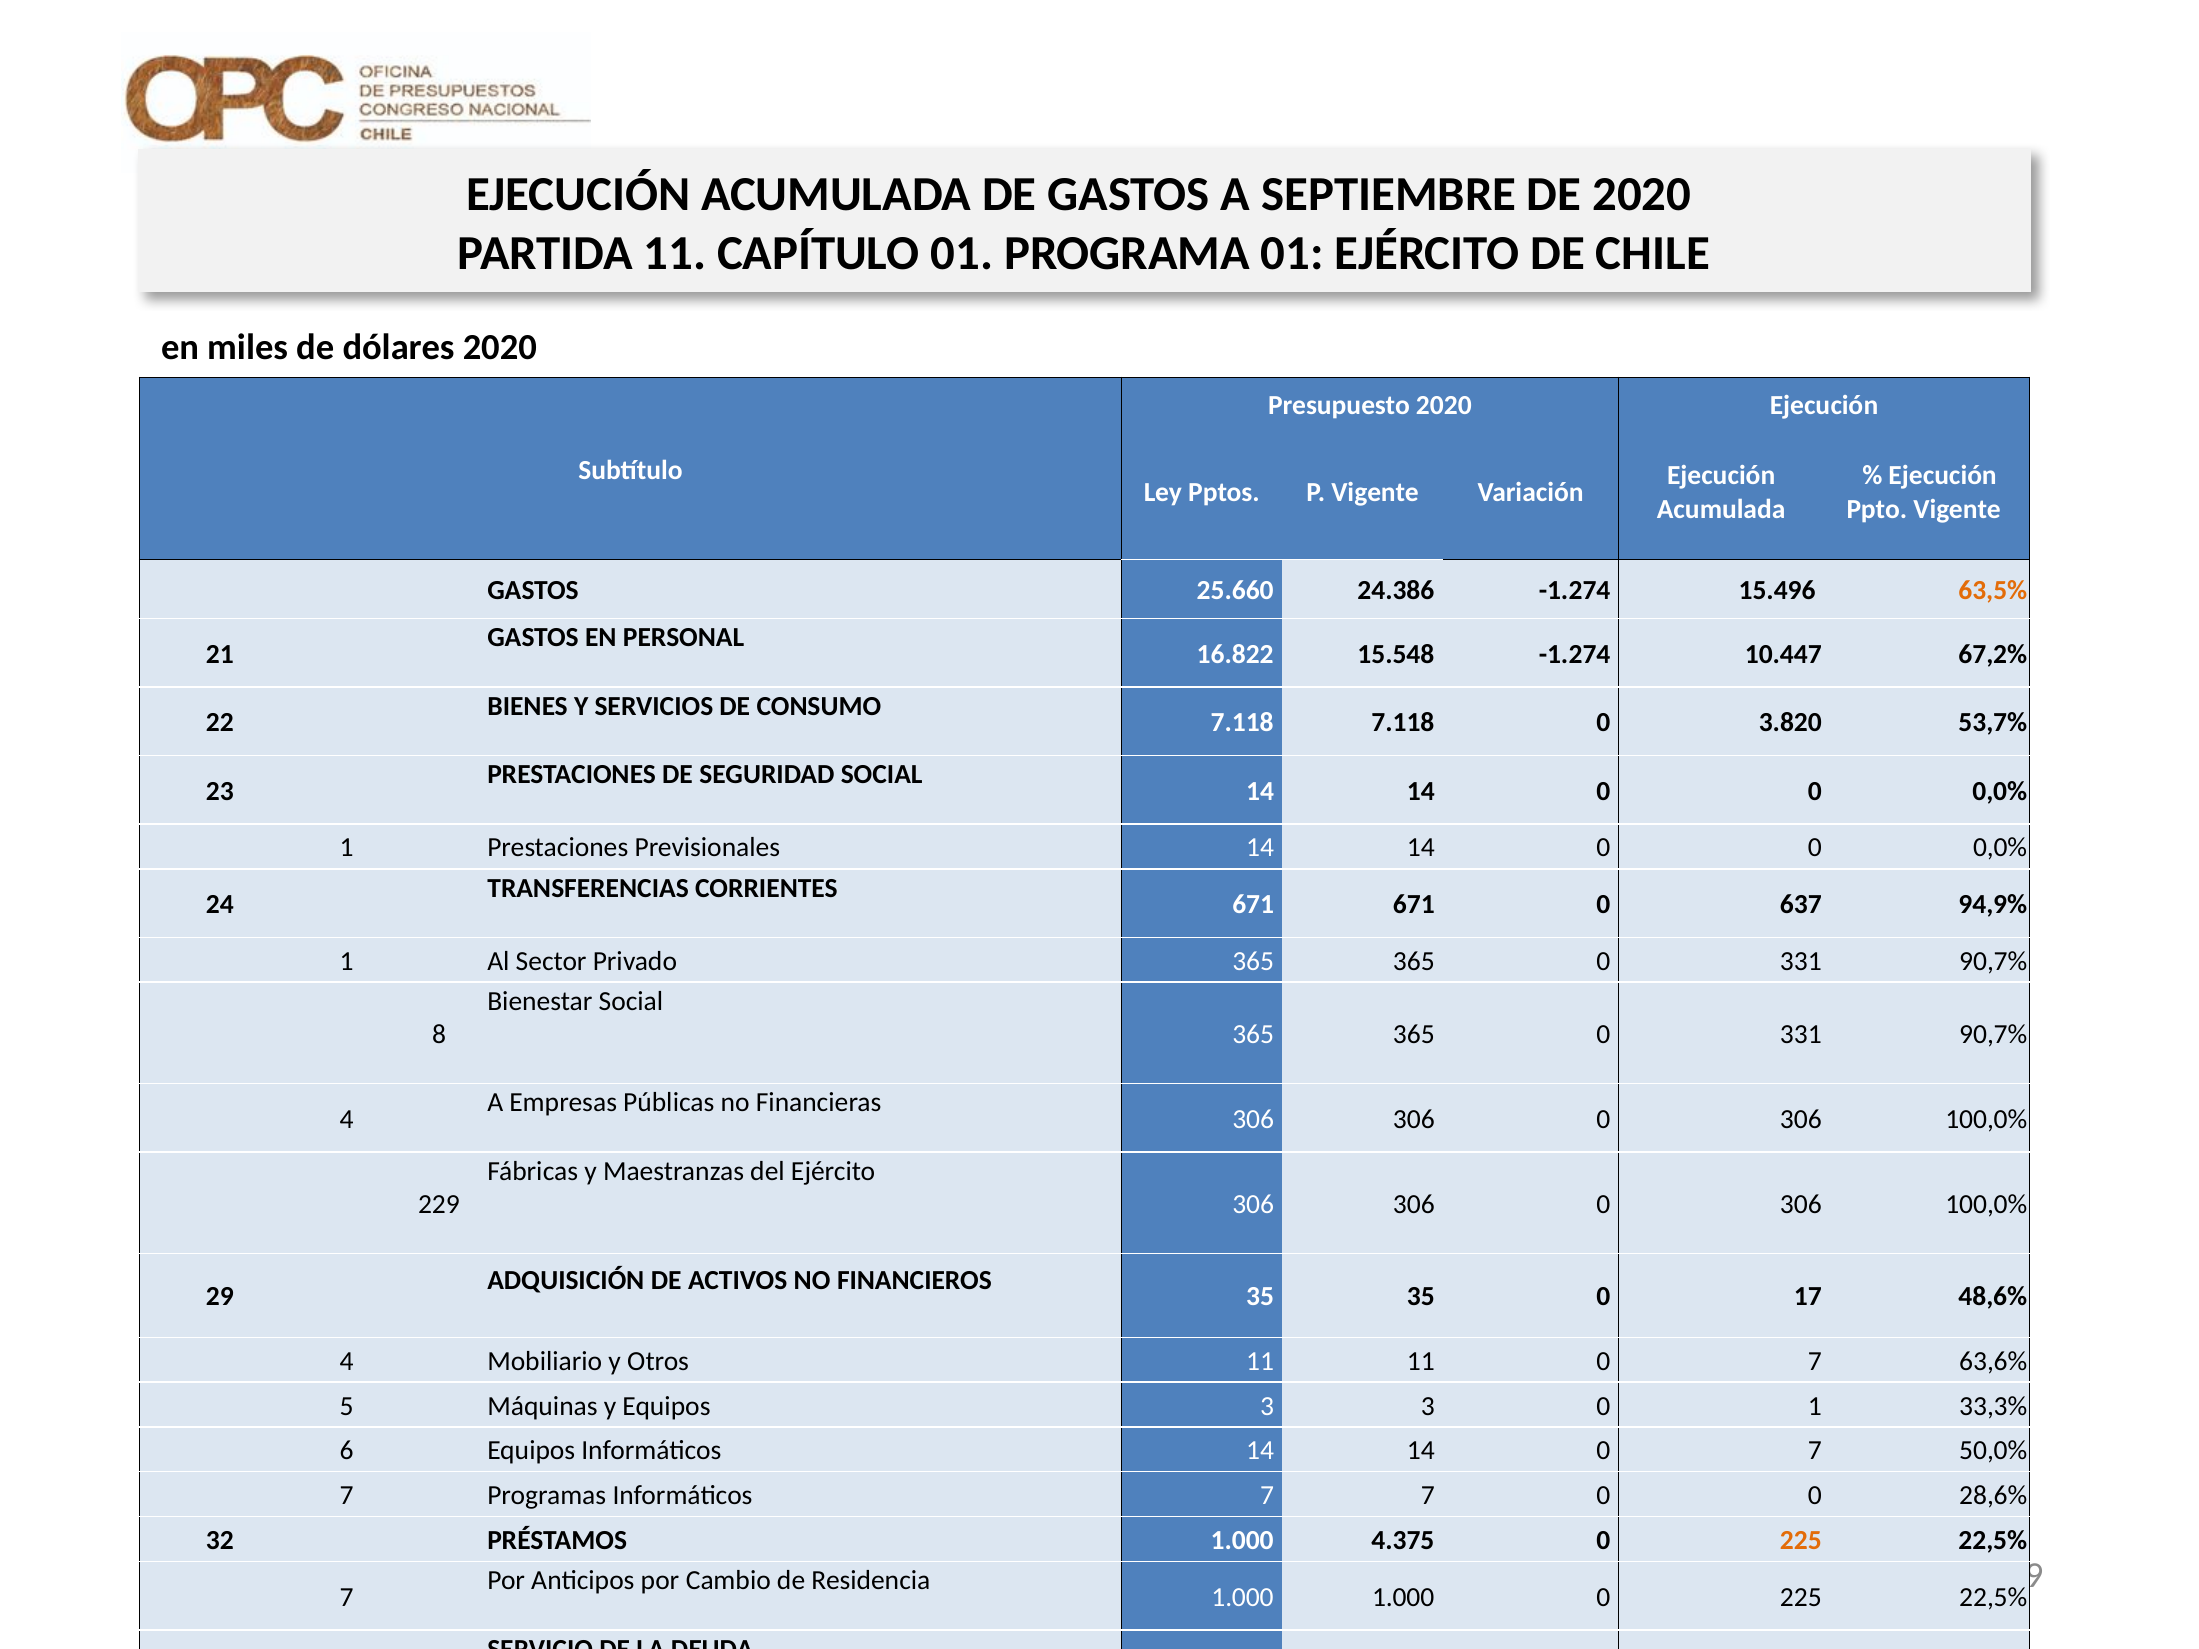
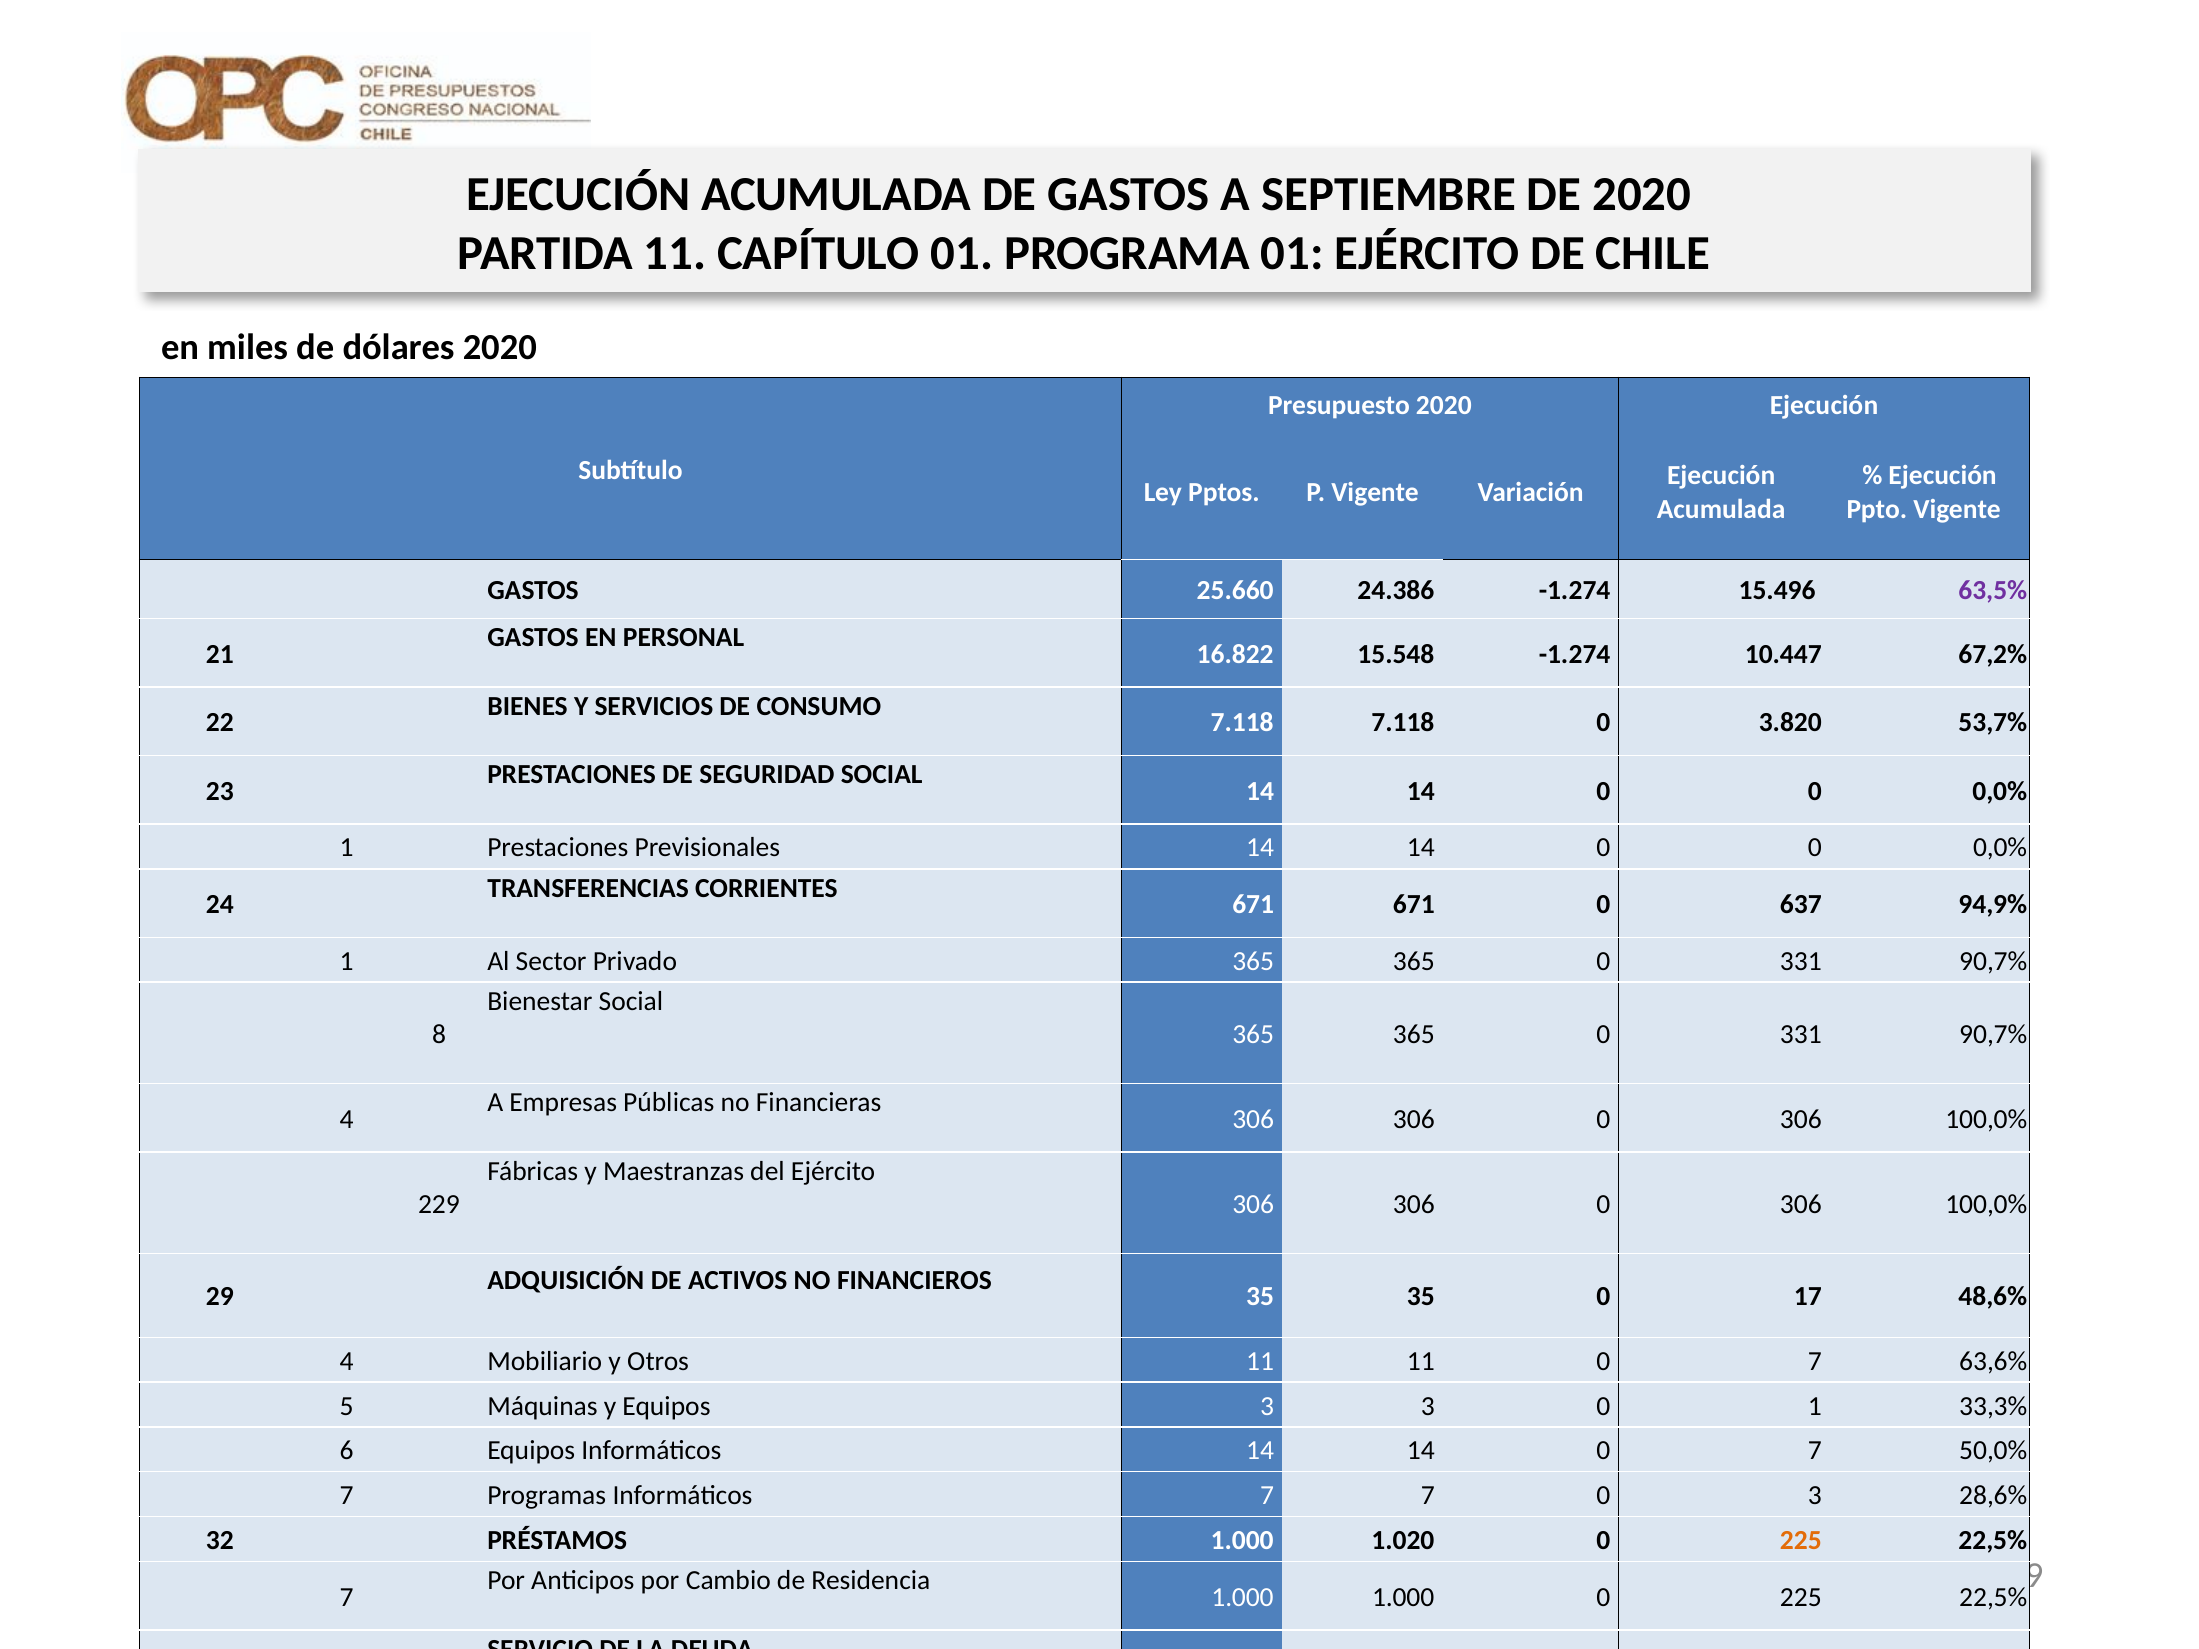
63,5% colour: orange -> purple (1993, 591)
7 0 0: 0 -> 3 (1815, 1496)
4.375: 4.375 -> 1.020 (1403, 1541)
